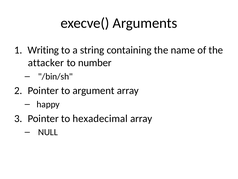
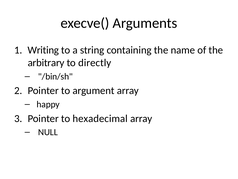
attacker: attacker -> arbitrary (46, 63)
number: number -> directly (95, 63)
